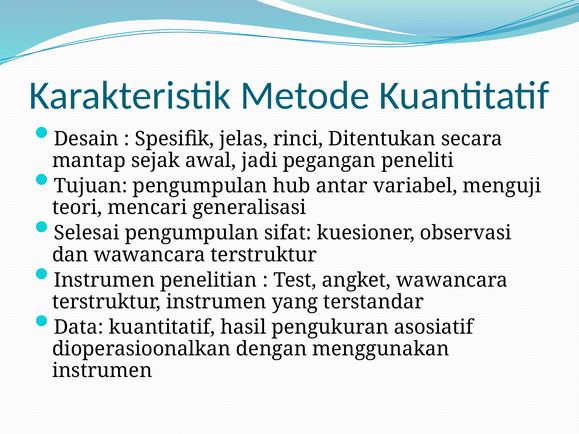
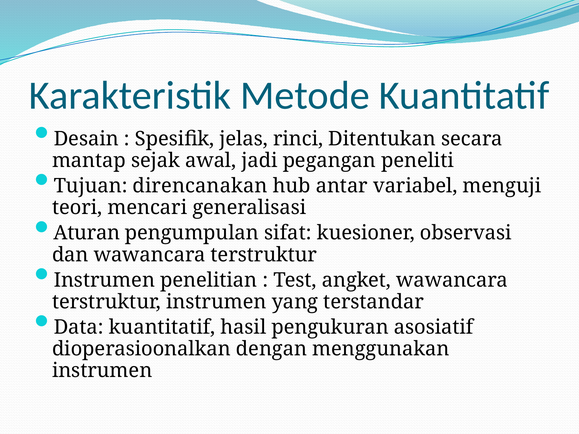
Tujuan pengumpulan: pengumpulan -> direncanakan (200, 186)
Selesai: Selesai -> Aturan (87, 233)
